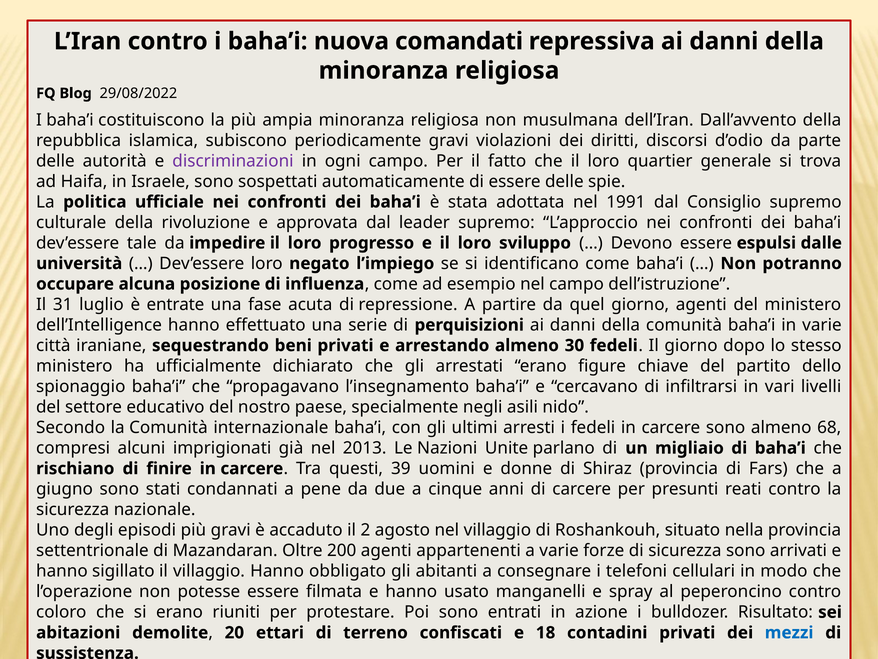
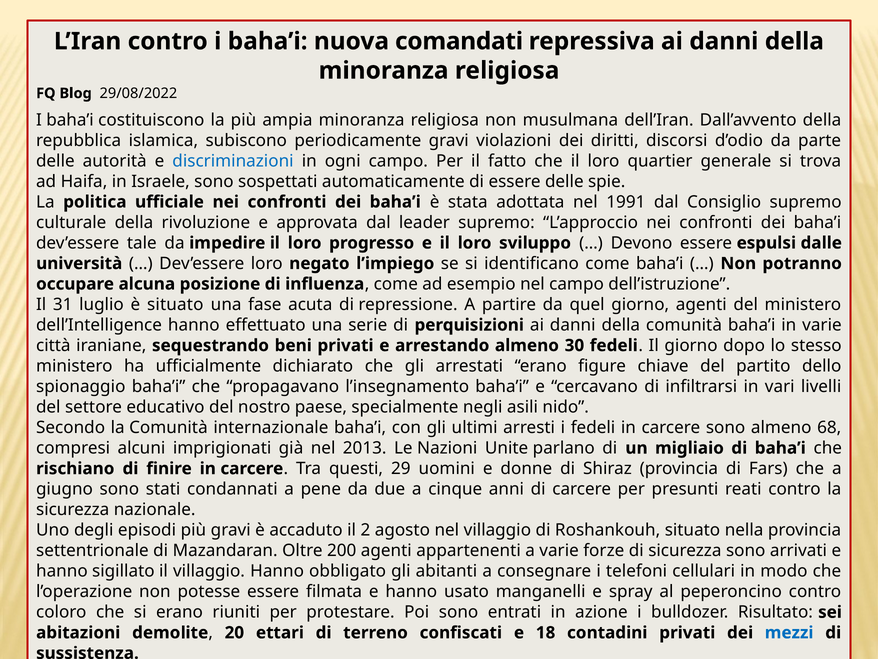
discriminazioni colour: purple -> blue (233, 161)
è entrate: entrate -> situato (175, 304)
39: 39 -> 29 (401, 468)
